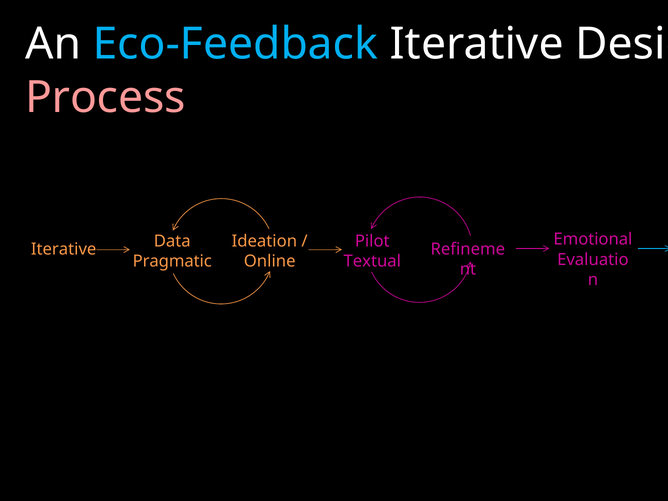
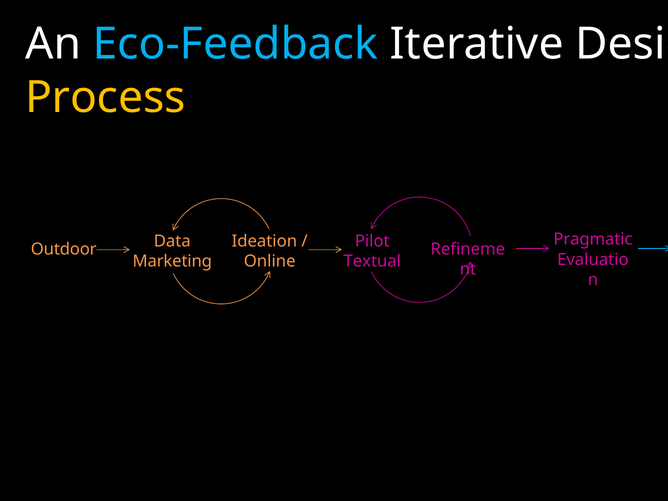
Process colour: pink -> yellow (105, 98)
Emotional: Emotional -> Pragmatic (593, 239)
Iterative: Iterative -> Outdoor (64, 249)
Pragmatic: Pragmatic -> Marketing (172, 261)
